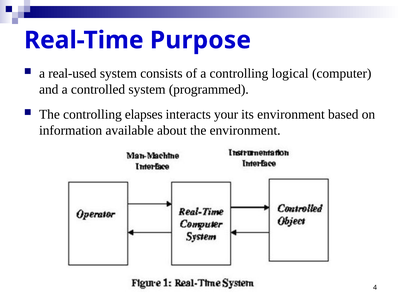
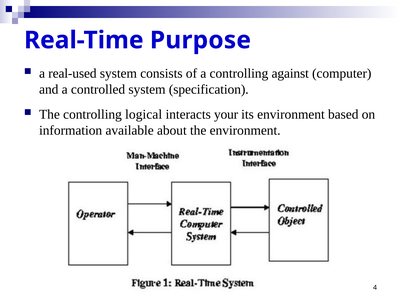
logical: logical -> against (290, 73)
programmed: programmed -> specification (209, 89)
elapses: elapses -> logical (144, 114)
